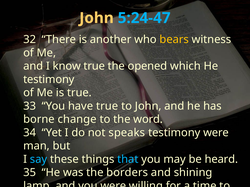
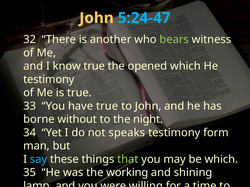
bears colour: yellow -> light green (174, 40)
change: change -> without (77, 120)
word: word -> night (148, 120)
testimony were: were -> form (216, 133)
that colour: light blue -> light green (128, 160)
be heard: heard -> which (221, 160)
borders: borders -> working (127, 173)
